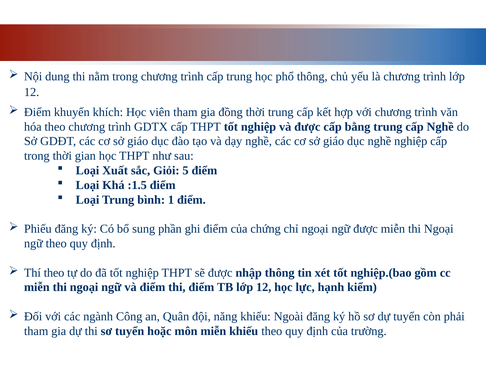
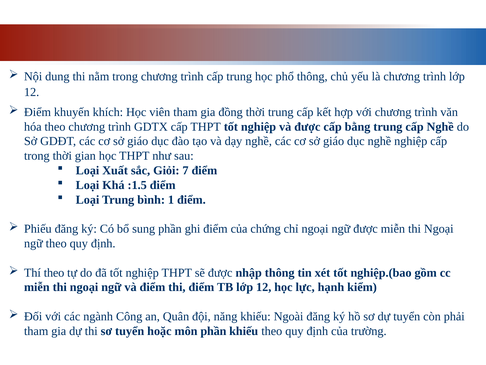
5: 5 -> 7 (186, 170)
môn miễn: miễn -> phần (213, 331)
